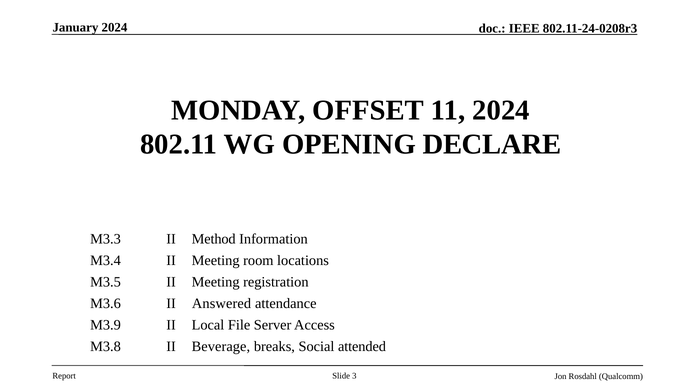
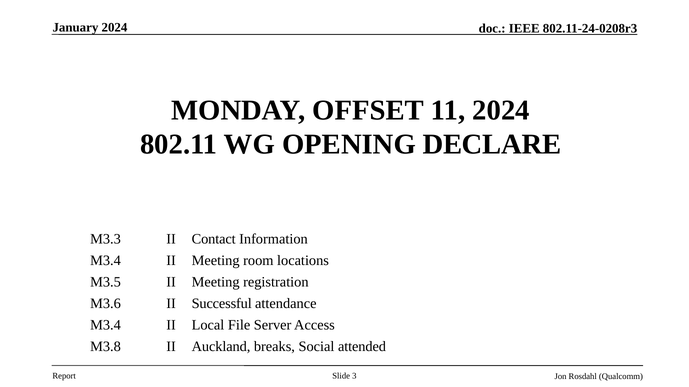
Method: Method -> Contact (214, 239)
Answered: Answered -> Successful (222, 304)
M3.9: M3.9 -> M3.4 (105, 326)
Beverage: Beverage -> Auckland (221, 347)
